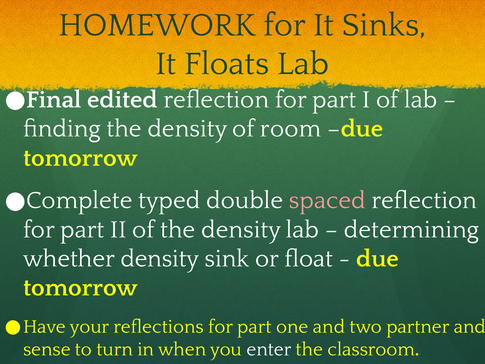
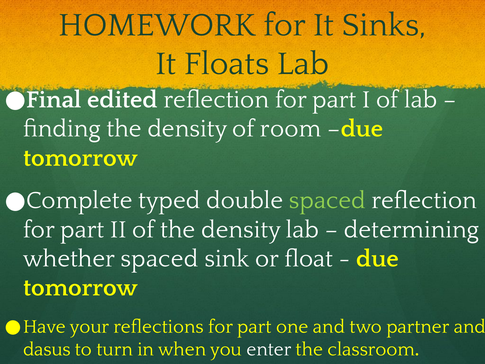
spaced colour: pink -> light green (327, 200)
whether density: density -> spaced (159, 258)
sense: sense -> dasus (47, 349)
